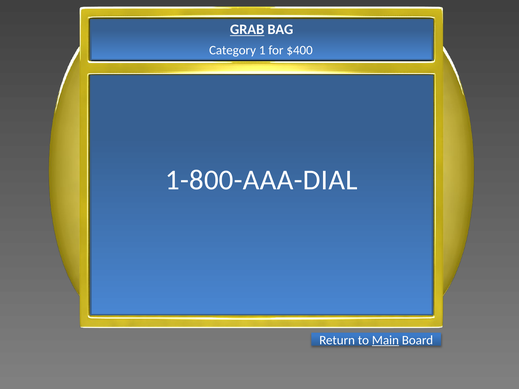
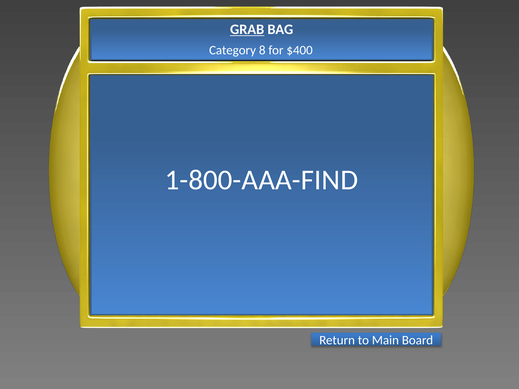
1: 1 -> 8 (262, 50)
1-800-AAA-DIAL: 1-800-AAA-DIAL -> 1-800-AAA-FIND (261, 180)
Main underline: present -> none (385, 340)
